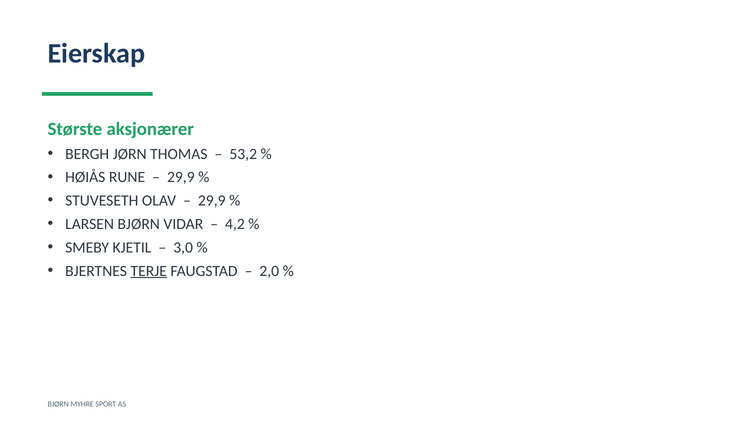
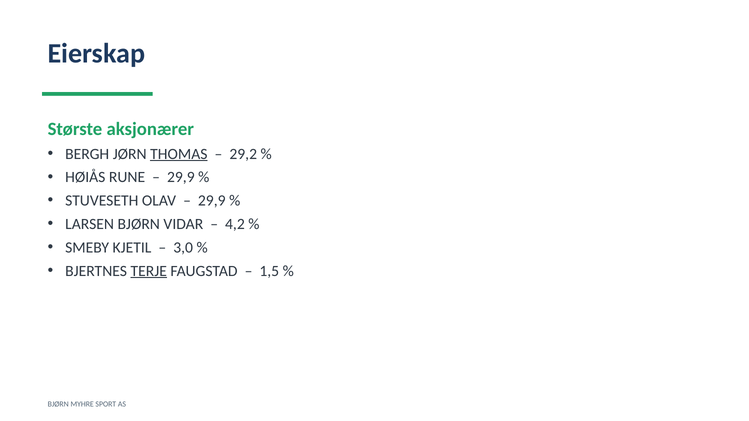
THOMAS underline: none -> present (179, 154)
53,2: 53,2 -> 29,2 (243, 154)
2,0: 2,0 -> 1,5 (269, 271)
